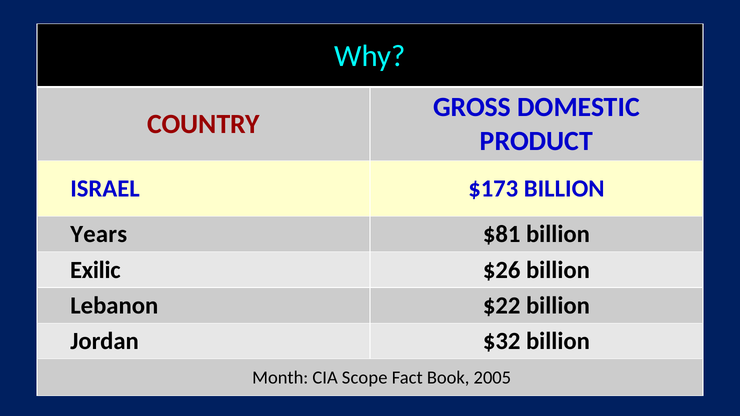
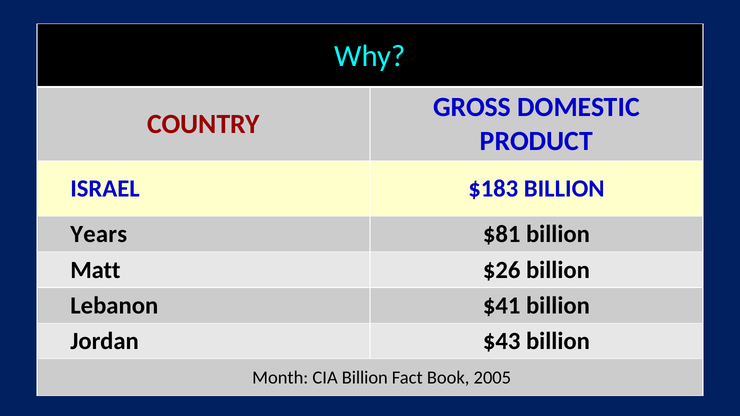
$173: $173 -> $183 (493, 189)
Exilic: Exilic -> Matt (95, 270)
$22: $22 -> $41 (502, 306)
$32: $32 -> $43 (502, 342)
CIA Scope: Scope -> Billion (365, 378)
